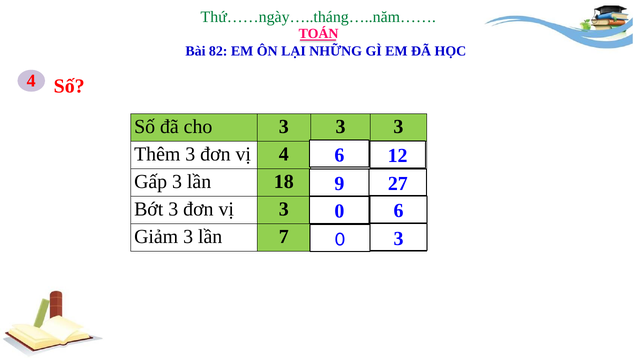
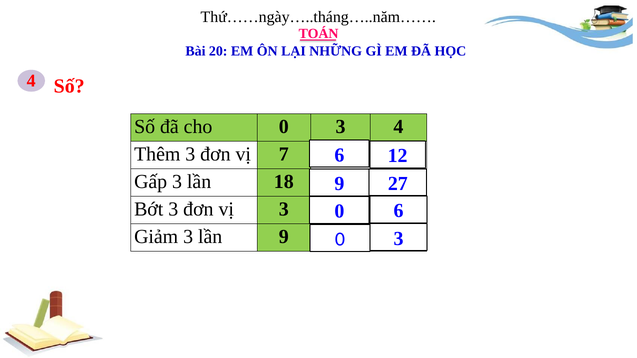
Thứ……ngày…..tháng…..năm…… colour: green -> black (318, 17)
82: 82 -> 20 (218, 51)
cho 3: 3 -> 0 (284, 127)
3: 3 -> 4 (398, 127)
vị 4: 4 -> 7 (284, 154)
lần 7: 7 -> 9 (284, 236)
